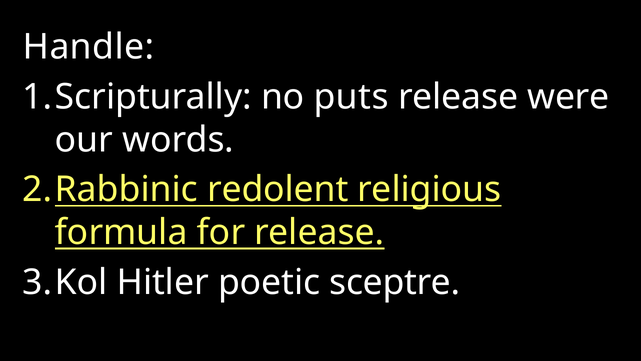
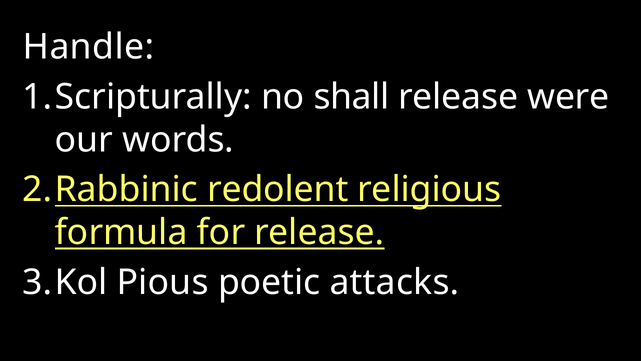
puts: puts -> shall (352, 97)
Hitler: Hitler -> Pious (163, 282)
sceptre: sceptre -> attacks (395, 282)
